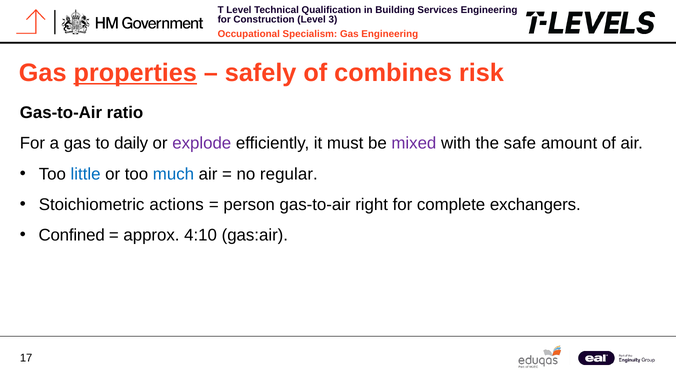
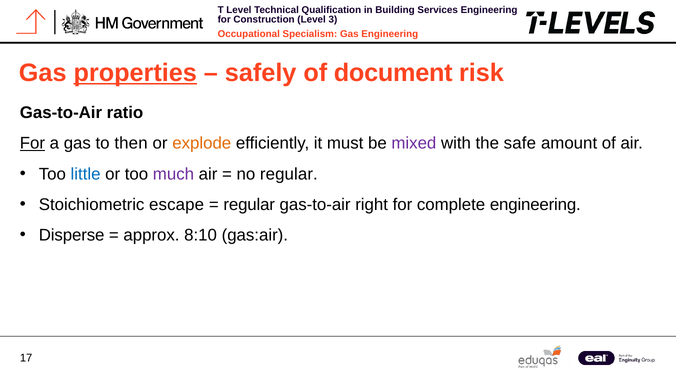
combines: combines -> document (393, 73)
For underline: none -> present (32, 143)
daily: daily -> then (131, 143)
explode colour: purple -> orange (202, 143)
much colour: blue -> purple (173, 174)
actions: actions -> escape (177, 205)
person: person -> regular (249, 205)
complete exchangers: exchangers -> engineering (535, 205)
Confined: Confined -> Disperse (72, 235)
4:10: 4:10 -> 8:10 (201, 235)
